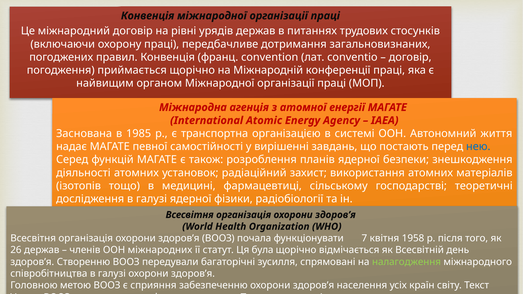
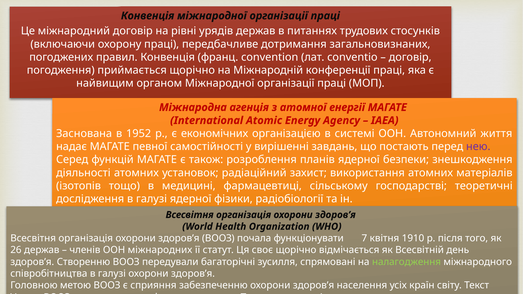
1985: 1985 -> 1952 (139, 134)
транспортна: транспортна -> економічних (215, 134)
нею colour: blue -> purple (478, 147)
1958: 1958 -> 1910 (413, 239)
була: була -> своє (262, 250)
